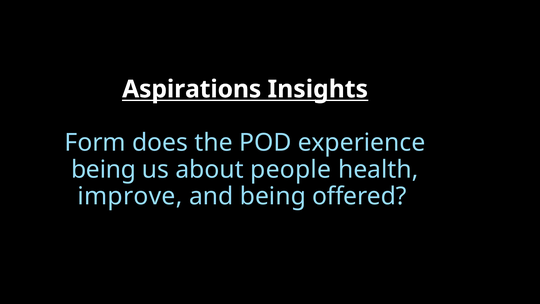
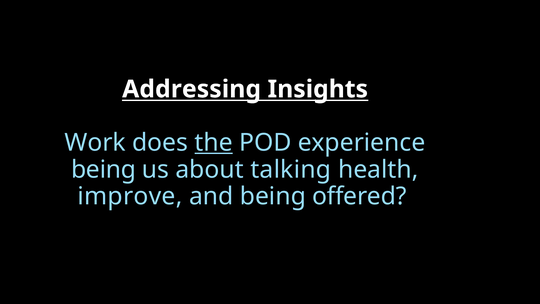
Aspirations: Aspirations -> Addressing (192, 89)
Form: Form -> Work (95, 143)
the underline: none -> present (214, 143)
people: people -> talking (291, 169)
